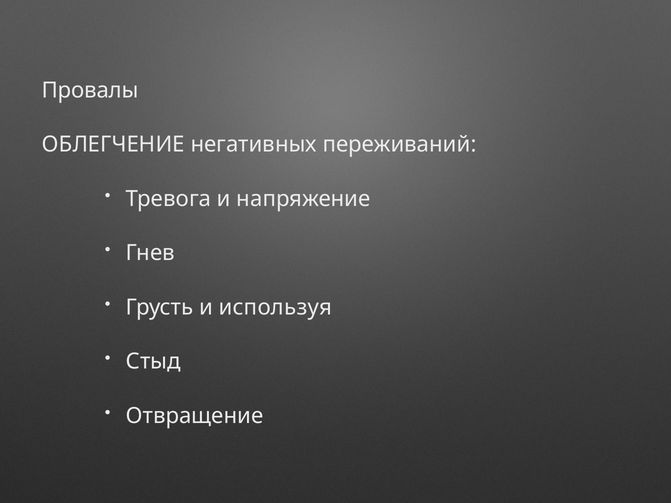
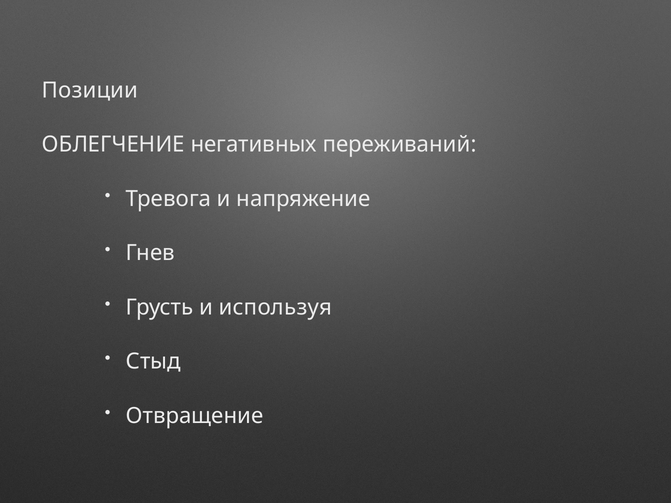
Провалы: Провалы -> Позиции (90, 90)
